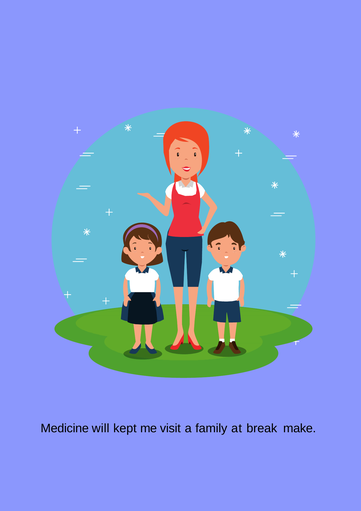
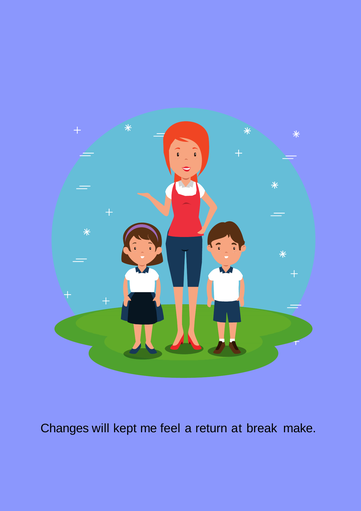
Medicine: Medicine -> Changes (65, 428)
visit: visit -> feel (170, 428)
family: family -> return (211, 428)
